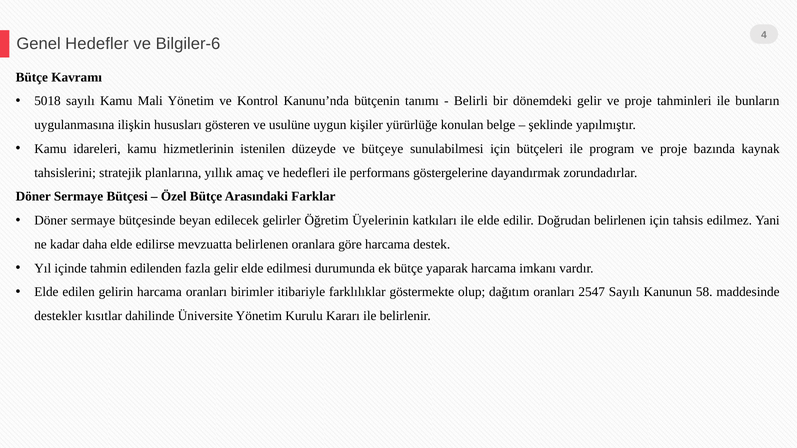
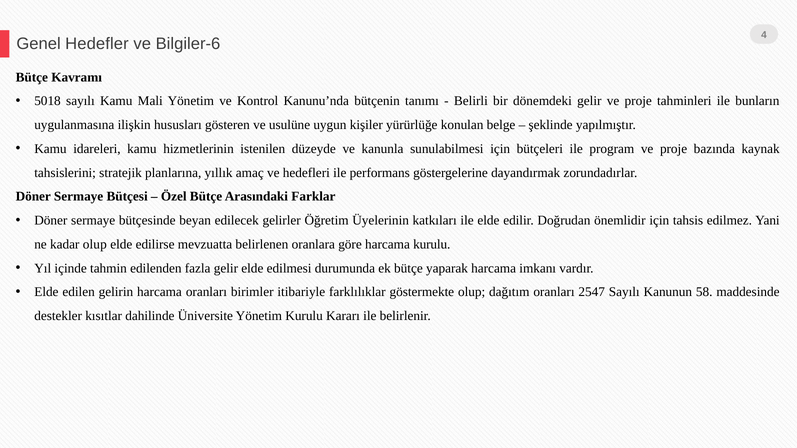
bütçeye: bütçeye -> kanunla (383, 149)
Doğrudan belirlenen: belirlenen -> önemlidir (620, 221)
kadar daha: daha -> olup (95, 245)
harcama destek: destek -> kurulu (432, 245)
